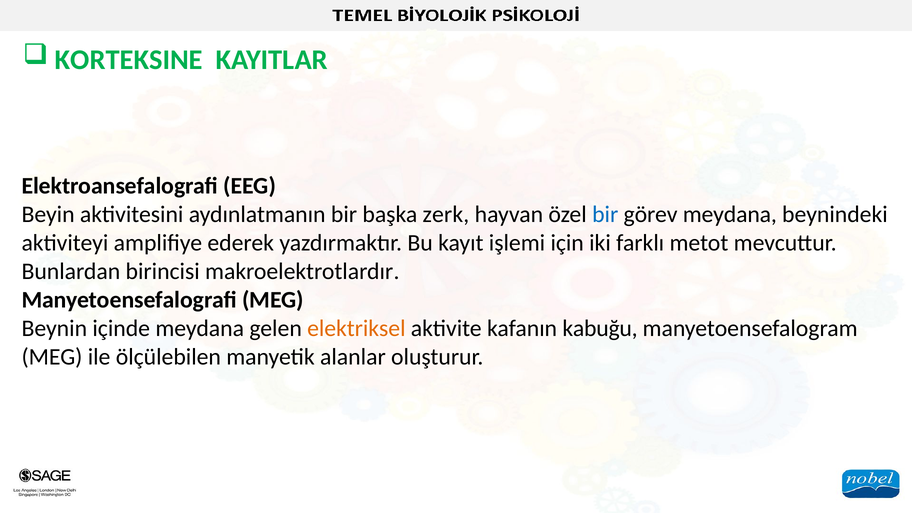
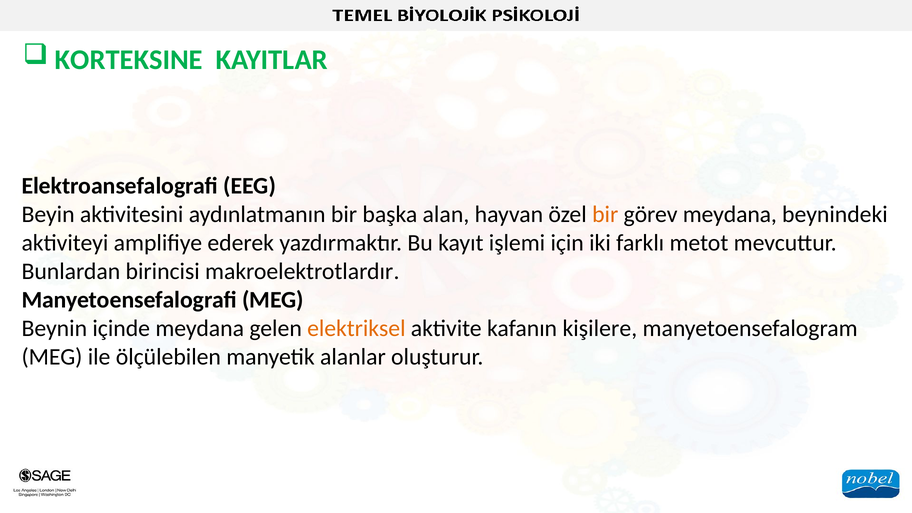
zerk: zerk -> alan (446, 214)
bir colour: blue -> orange (605, 214)
kabuğu: kabuğu -> kişilere (600, 328)
